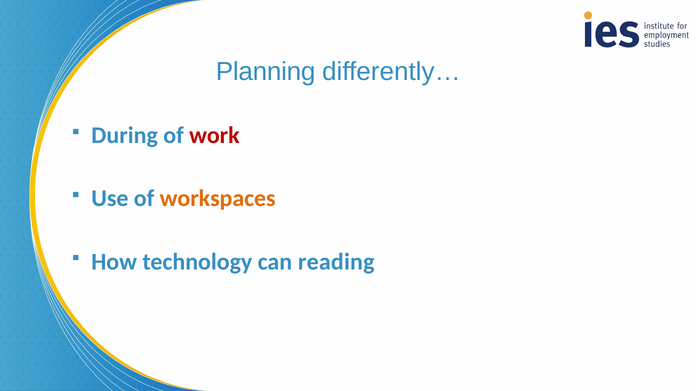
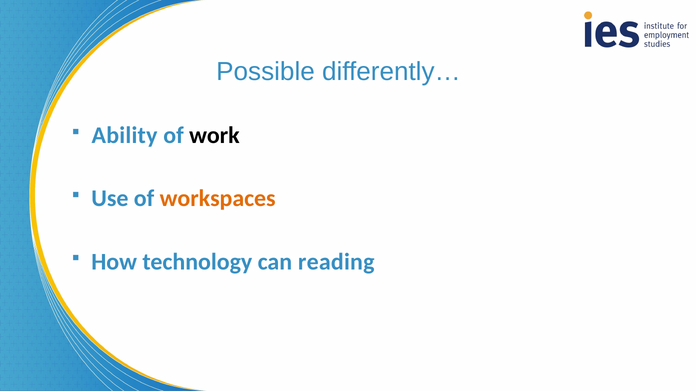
Planning: Planning -> Possible (266, 72)
During: During -> Ability (125, 136)
work colour: red -> black (214, 136)
